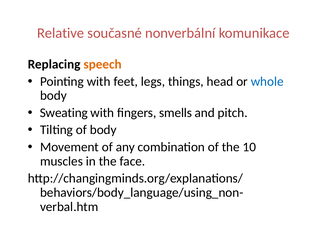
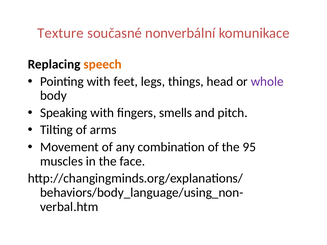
Relative: Relative -> Texture (61, 33)
whole colour: blue -> purple (267, 81)
Sweating: Sweating -> Speaking (64, 113)
of body: body -> arms (103, 130)
10: 10 -> 95 (249, 147)
